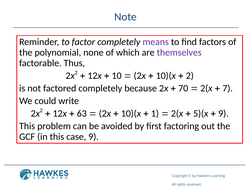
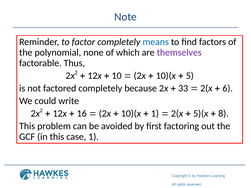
means colour: purple -> blue (156, 42)
2: 2 -> 5 (190, 76)
70: 70 -> 33 (183, 88)
7: 7 -> 6 (228, 88)
63: 63 -> 16 (82, 114)
9: 9 -> 8 (223, 114)
case 9: 9 -> 1 (93, 137)
